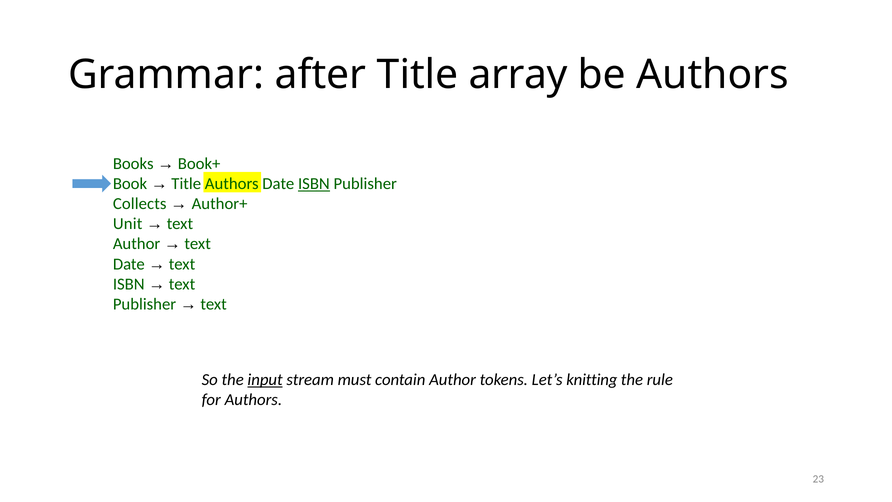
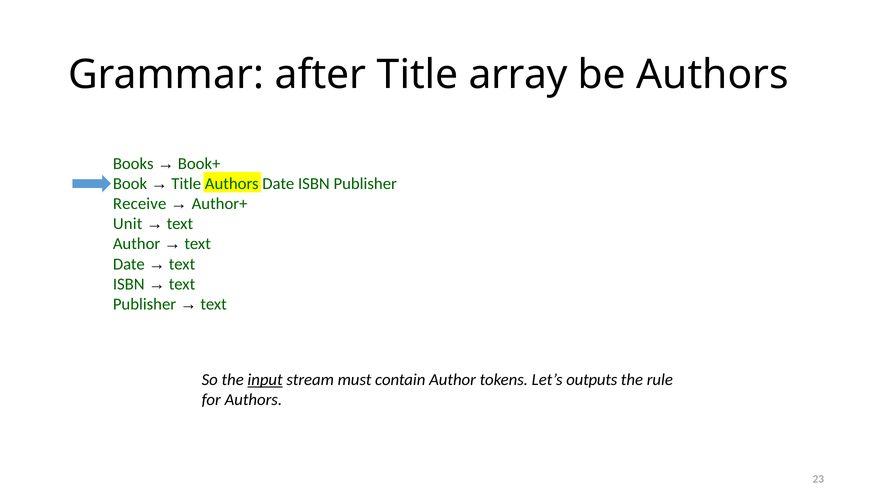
ISBN underline: present -> none (314, 184)
Collects: Collects -> Receive (140, 204)
knitting: knitting -> outputs (592, 380)
